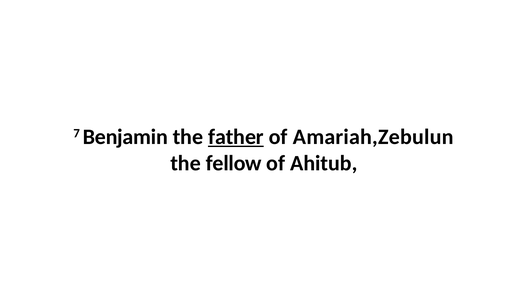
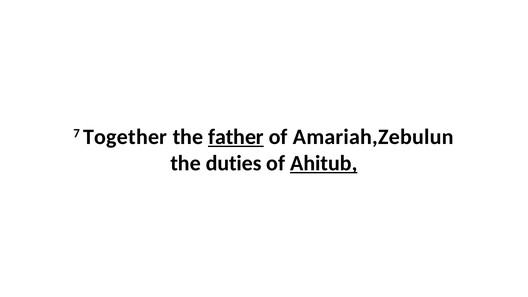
Benjamin: Benjamin -> Together (125, 137)
fellow: fellow -> duties (234, 163)
Ahitub underline: none -> present (324, 163)
